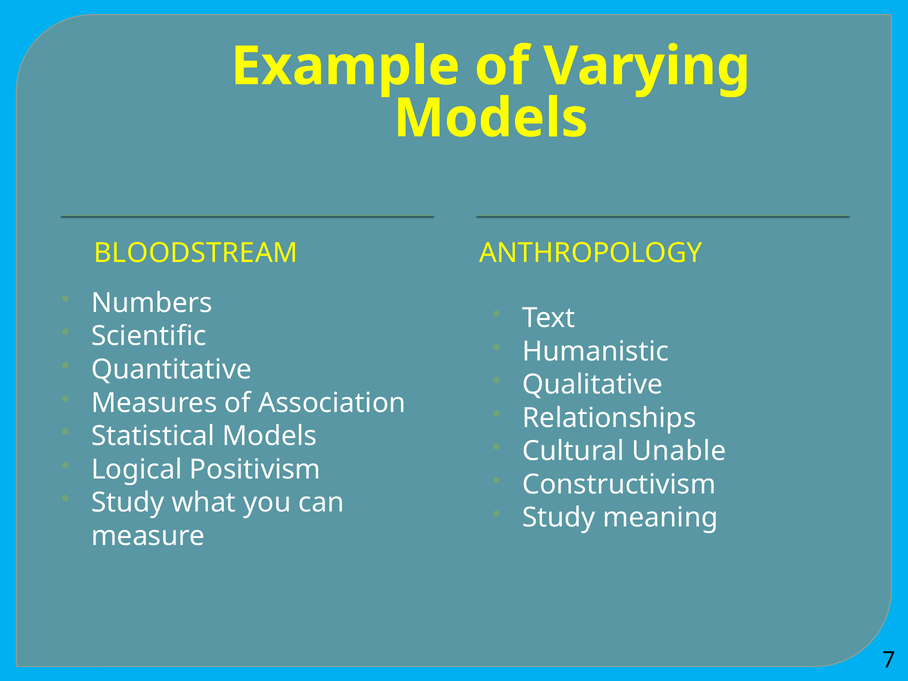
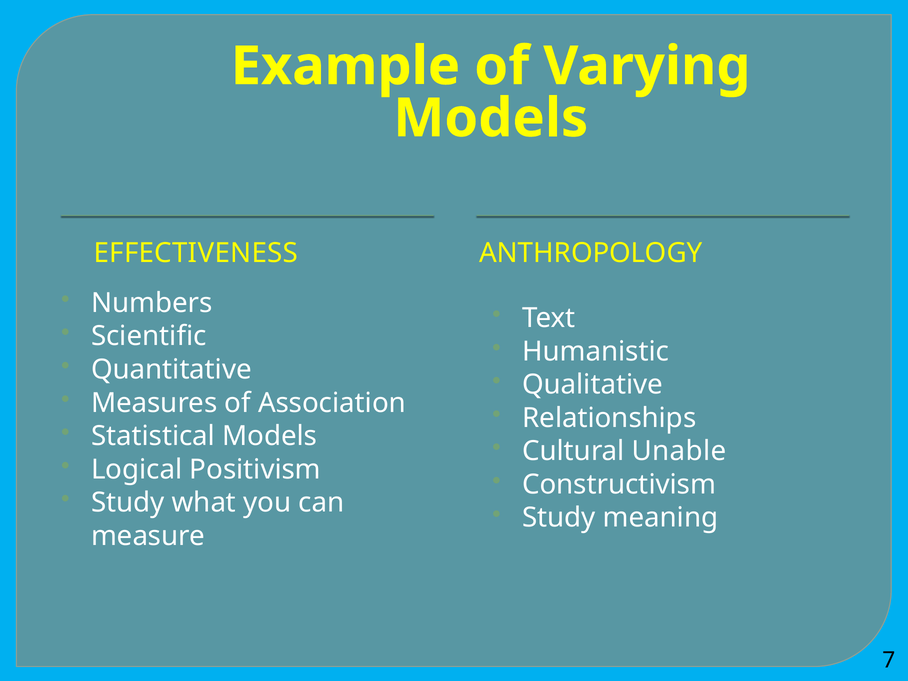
BLOODSTREAM: BLOODSTREAM -> EFFECTIVENESS (196, 253)
